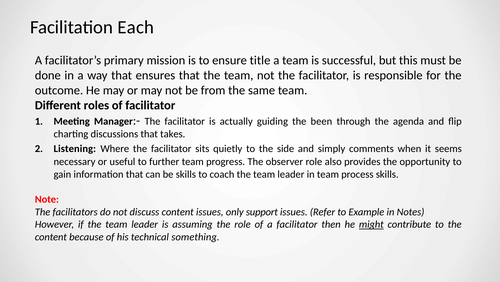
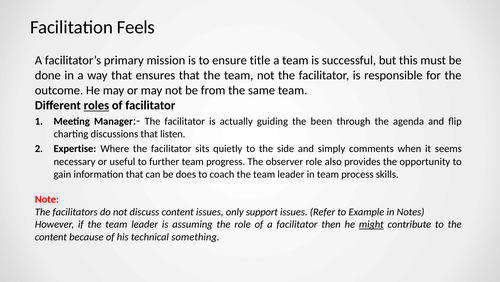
Each: Each -> Feels (136, 27)
roles underline: none -> present (96, 105)
takes: takes -> listen (173, 134)
Listening: Listening -> Expertise (75, 148)
be skills: skills -> does (186, 174)
